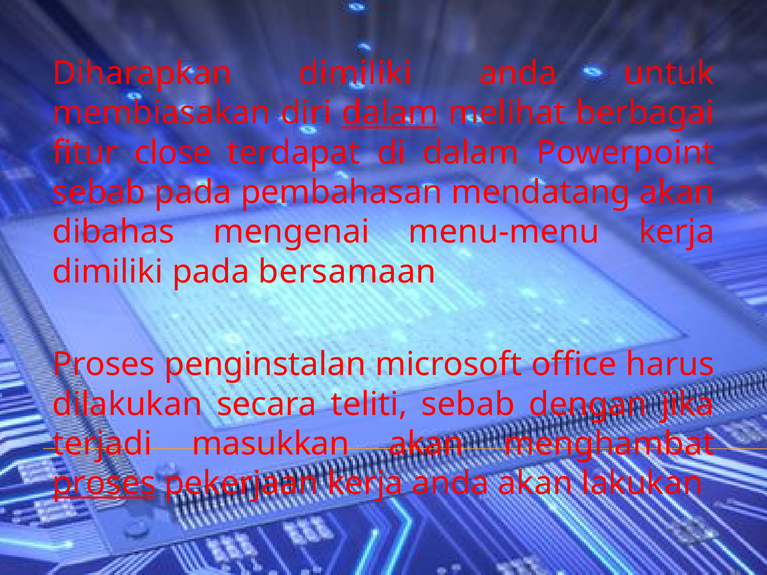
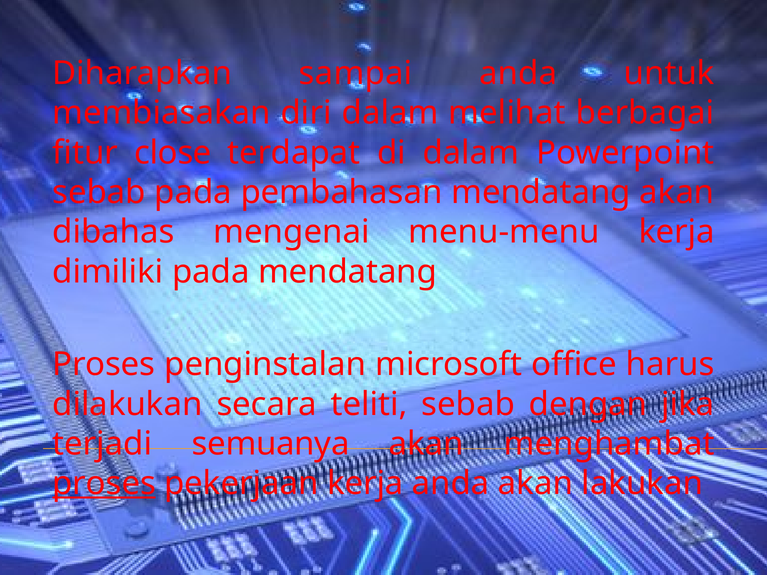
Diharapkan dimiliki: dimiliki -> sampai (356, 73)
dalam underline: present -> none (390, 113)
pada bersamaan: bersamaan -> mendatang (348, 272)
masukkan: masukkan -> semuanya (271, 444)
